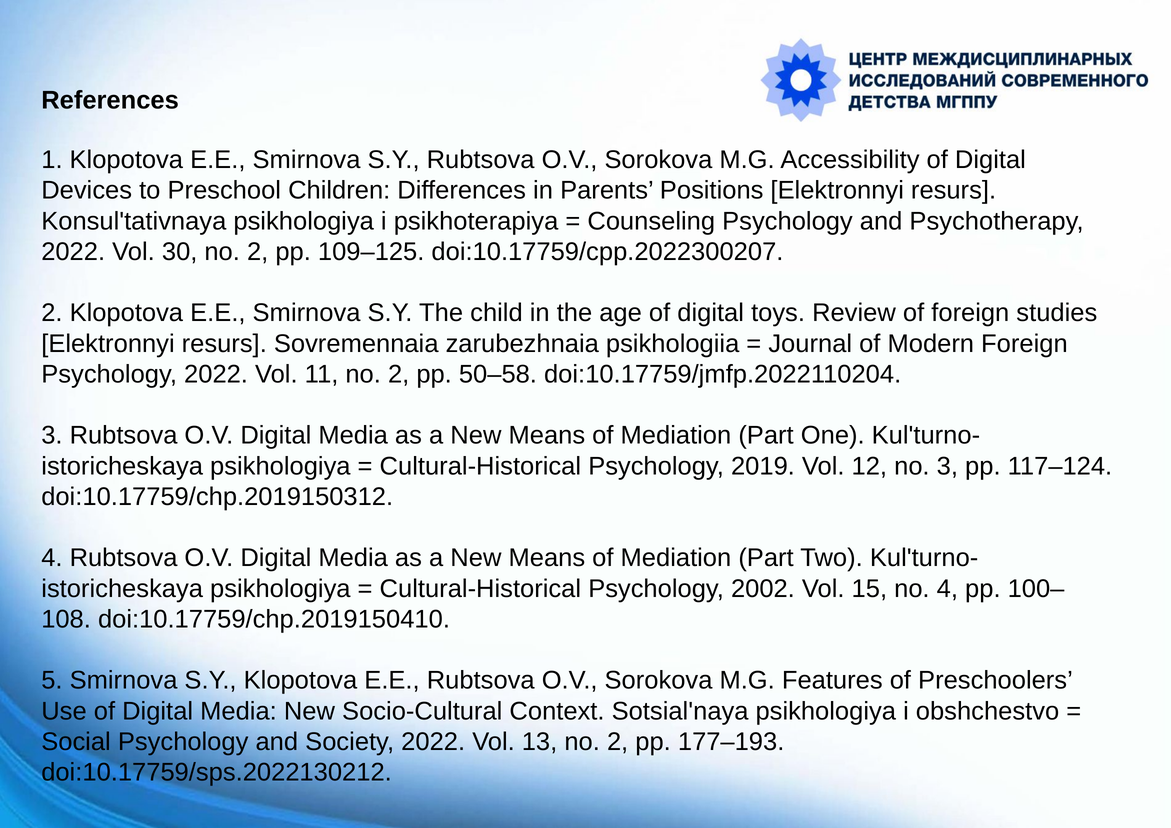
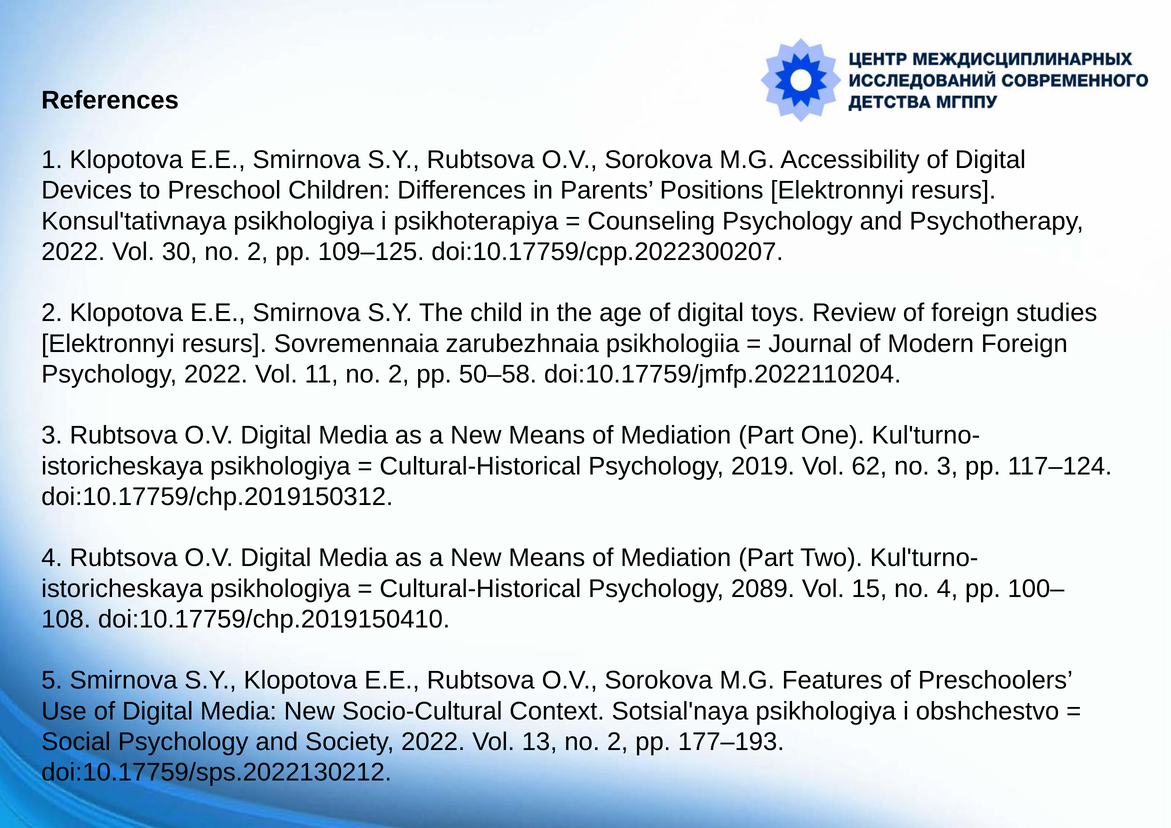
12: 12 -> 62 (869, 466)
2002: 2002 -> 2089 (763, 588)
